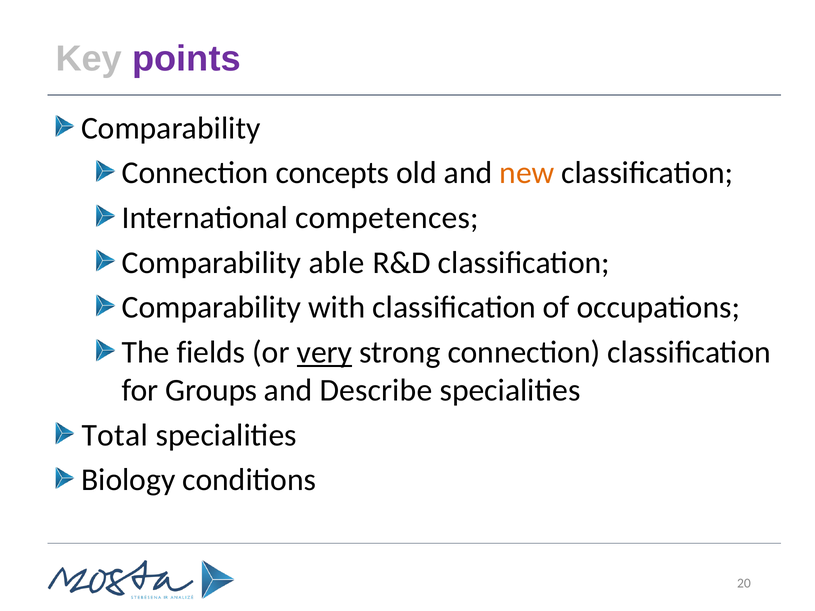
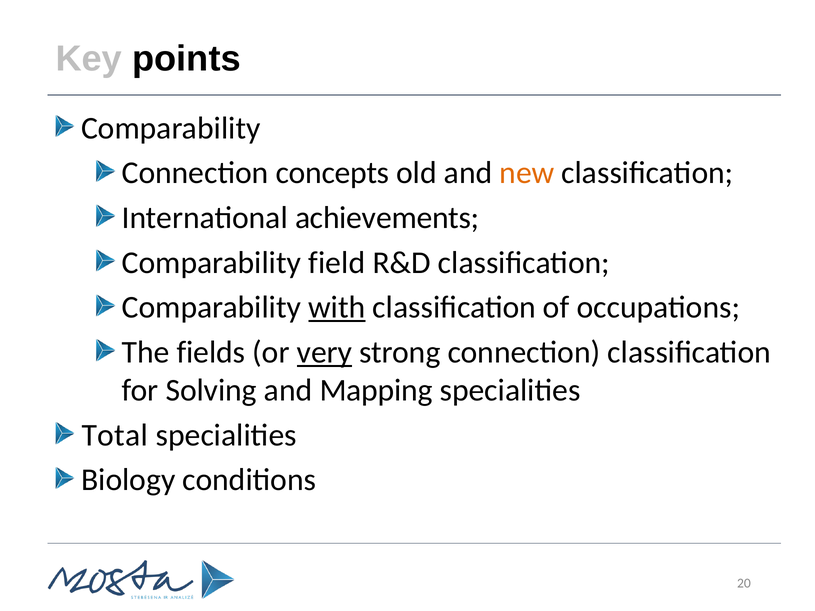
points colour: purple -> black (186, 59)
competences: competences -> achievements (387, 218)
able: able -> field (337, 263)
with underline: none -> present (337, 308)
Groups: Groups -> Solving (211, 390)
Describe: Describe -> Mapping (376, 390)
